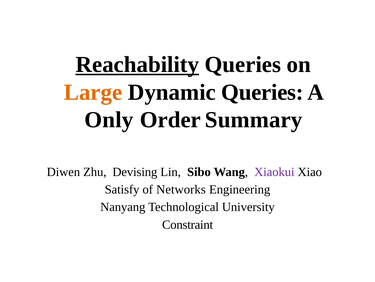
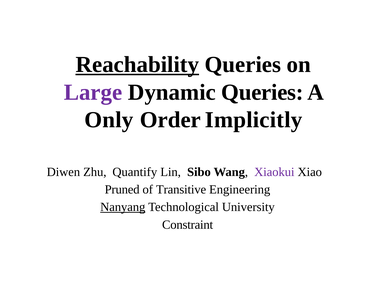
Large colour: orange -> purple (93, 92)
Summary: Summary -> Implicitly (254, 120)
Devising: Devising -> Quantify (135, 172)
Satisfy: Satisfy -> Pruned (122, 189)
Networks: Networks -> Transitive (181, 189)
Nanyang underline: none -> present (123, 207)
